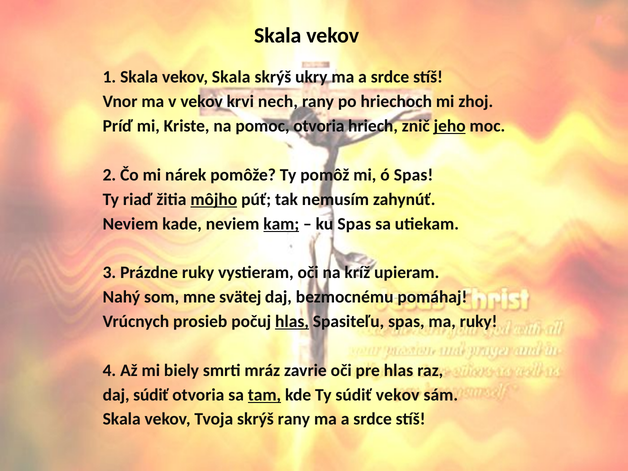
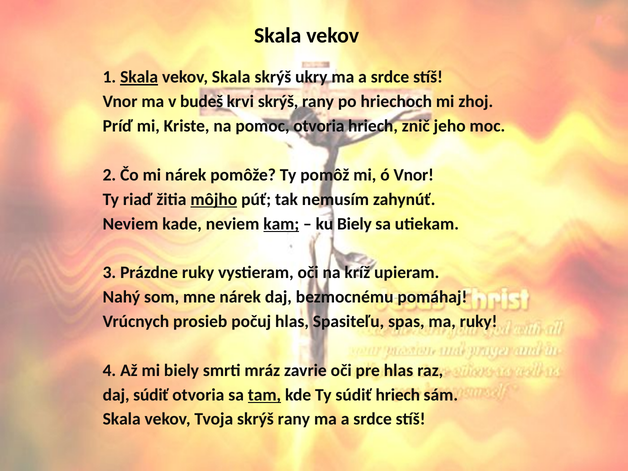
Skala underline: none -> present (139, 77)
v vekov: vekov -> budeš (202, 102)
krvi nech: nech -> skrýš (278, 102)
jeho underline: present -> none (450, 126)
ó Spas: Spas -> Vnor (414, 175)
ku Spas: Spas -> Biely (354, 224)
mne svätej: svätej -> nárek (240, 297)
hlas underline: present -> none (292, 322)
súdiť vekov: vekov -> hriech (398, 395)
